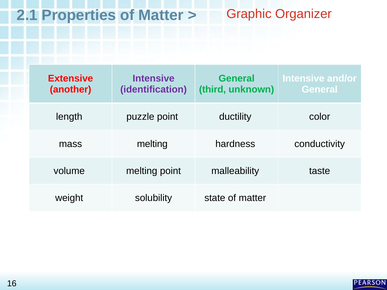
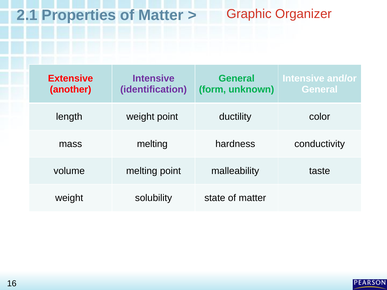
third: third -> form (212, 89)
length puzzle: puzzle -> weight (140, 117)
